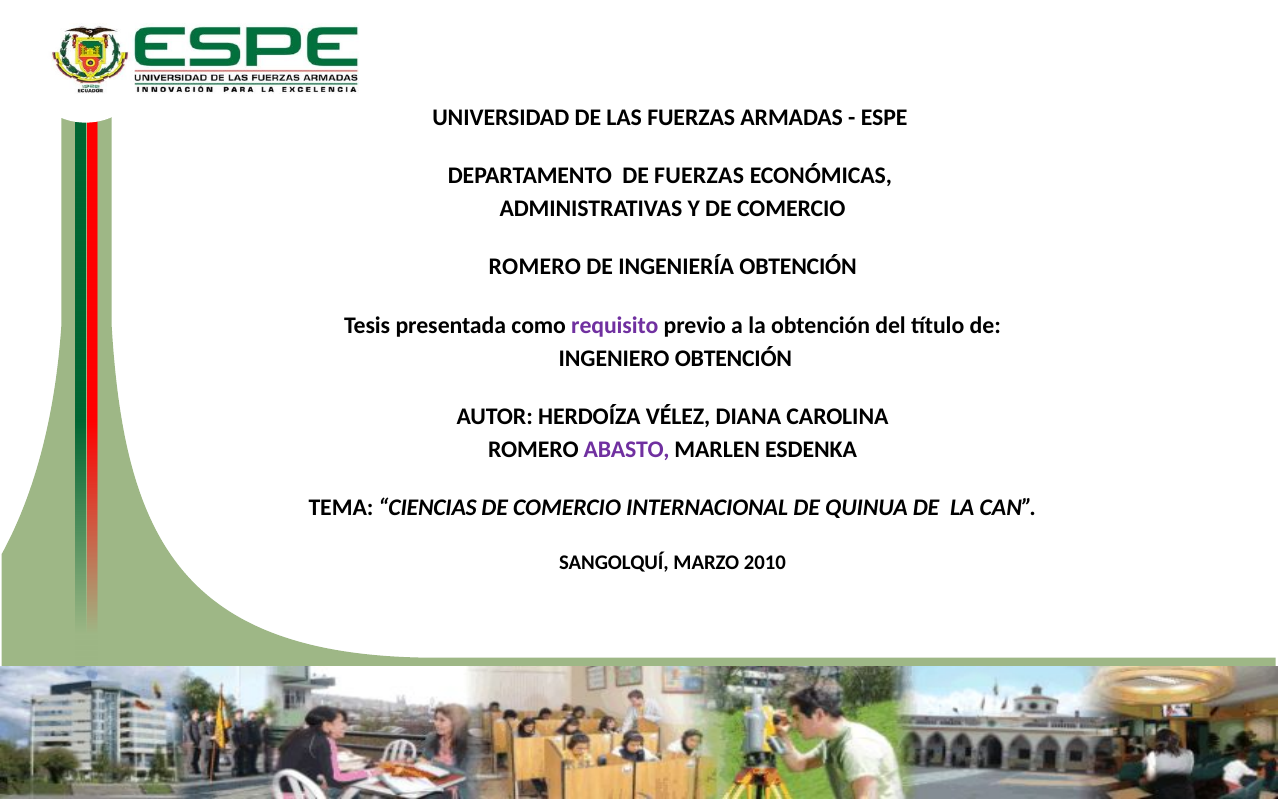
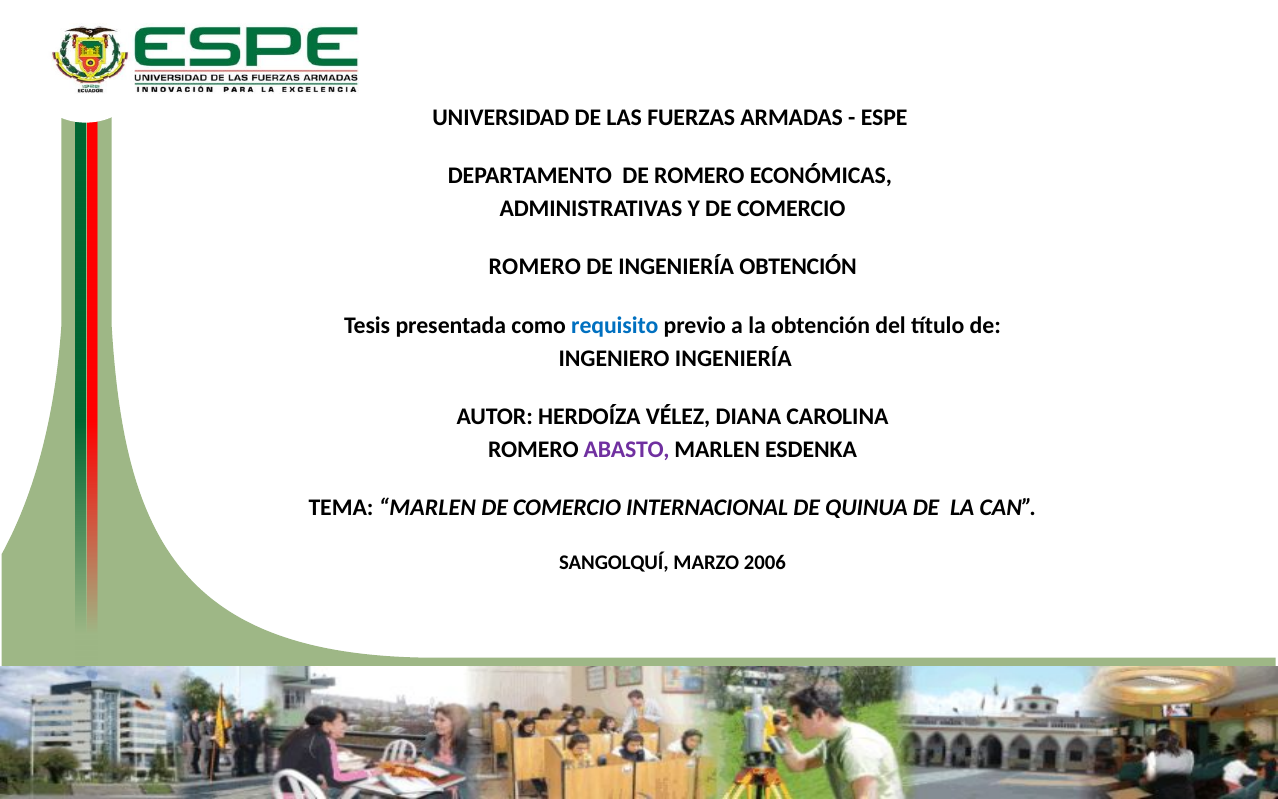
DE FUERZAS: FUERZAS -> ROMERO (699, 176)
requisito colour: purple -> blue (615, 325)
INGENIERO OBTENCIÓN: OBTENCIÓN -> INGENIERÍA (733, 358)
TEMA CIENCIAS: CIENCIAS -> MARLEN (427, 508)
2010: 2010 -> 2006 (765, 563)
